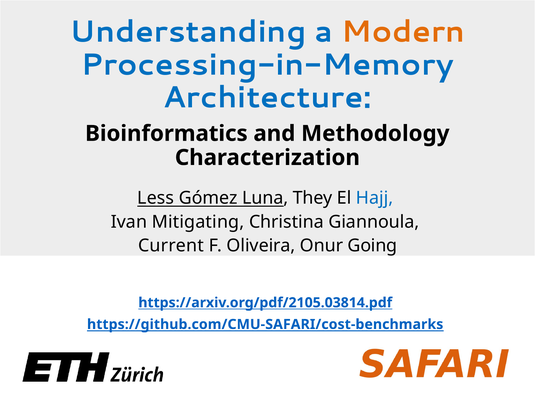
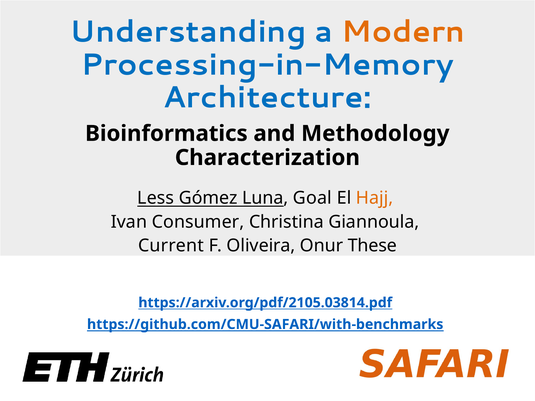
They: They -> Goal (312, 198)
Hajj colour: blue -> orange (375, 198)
Mitigating: Mitigating -> Consumer (198, 222)
Going: Going -> These (372, 246)
https://github.com/CMU-SAFARI/cost-benchmarks: https://github.com/CMU-SAFARI/cost-benchmarks -> https://github.com/CMU-SAFARI/with-benchmarks (265, 325)
